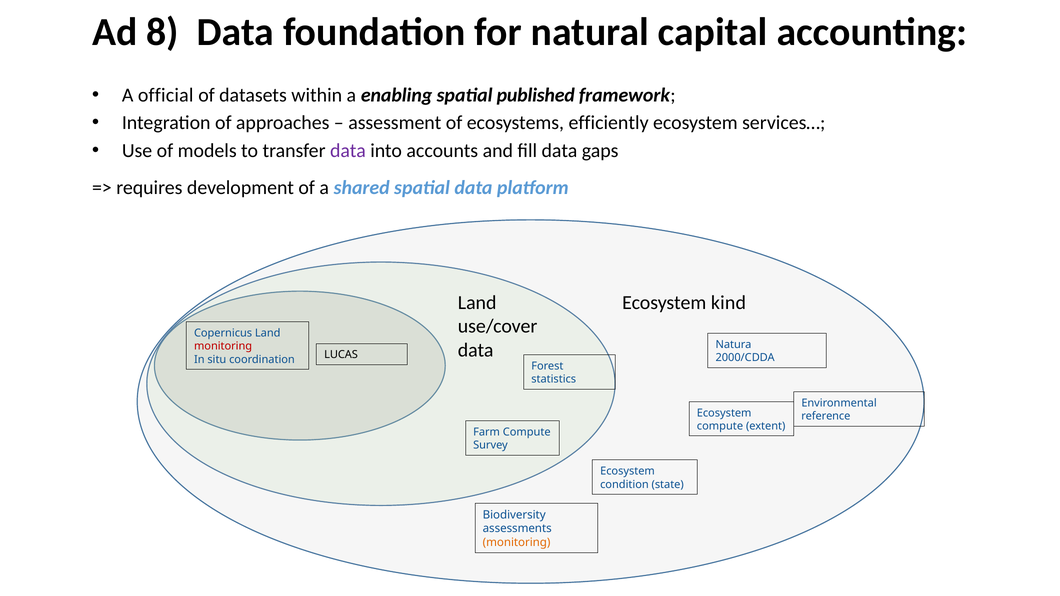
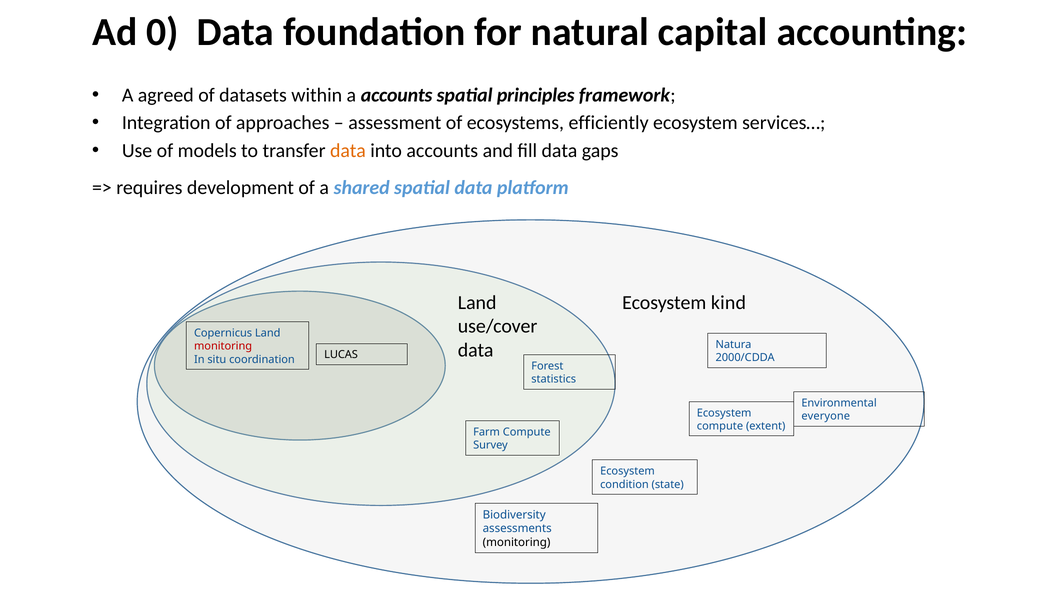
8: 8 -> 0 (163, 32)
official: official -> agreed (166, 95)
a enabling: enabling -> accounts (397, 95)
published: published -> principles (536, 95)
data colour: purple -> orange (348, 151)
reference: reference -> everyone (826, 417)
monitoring colour: orange -> black (517, 543)
